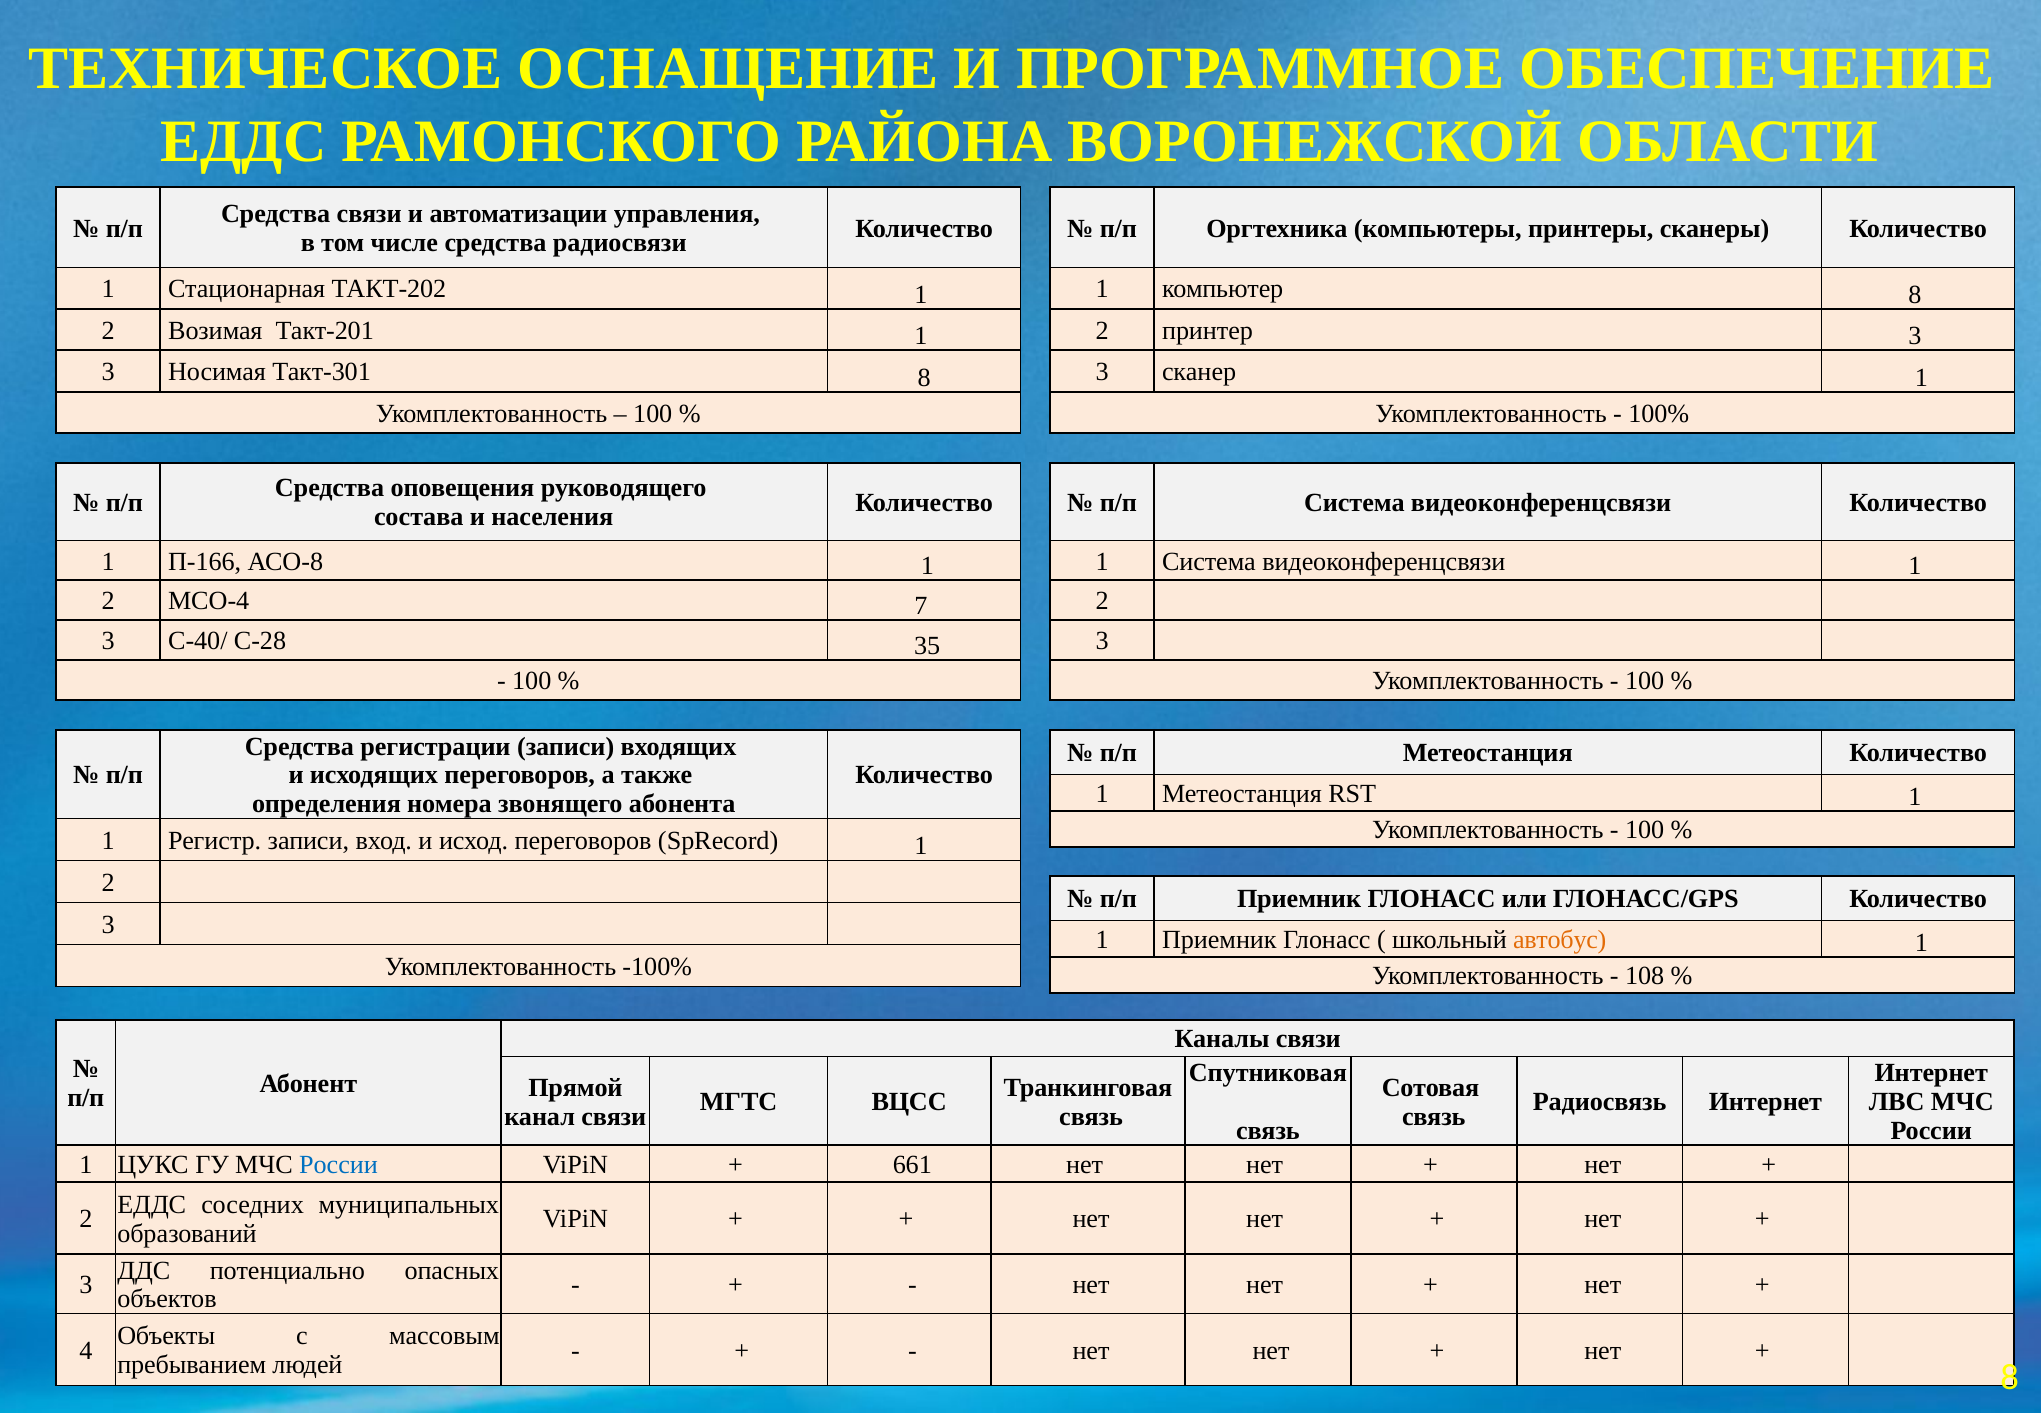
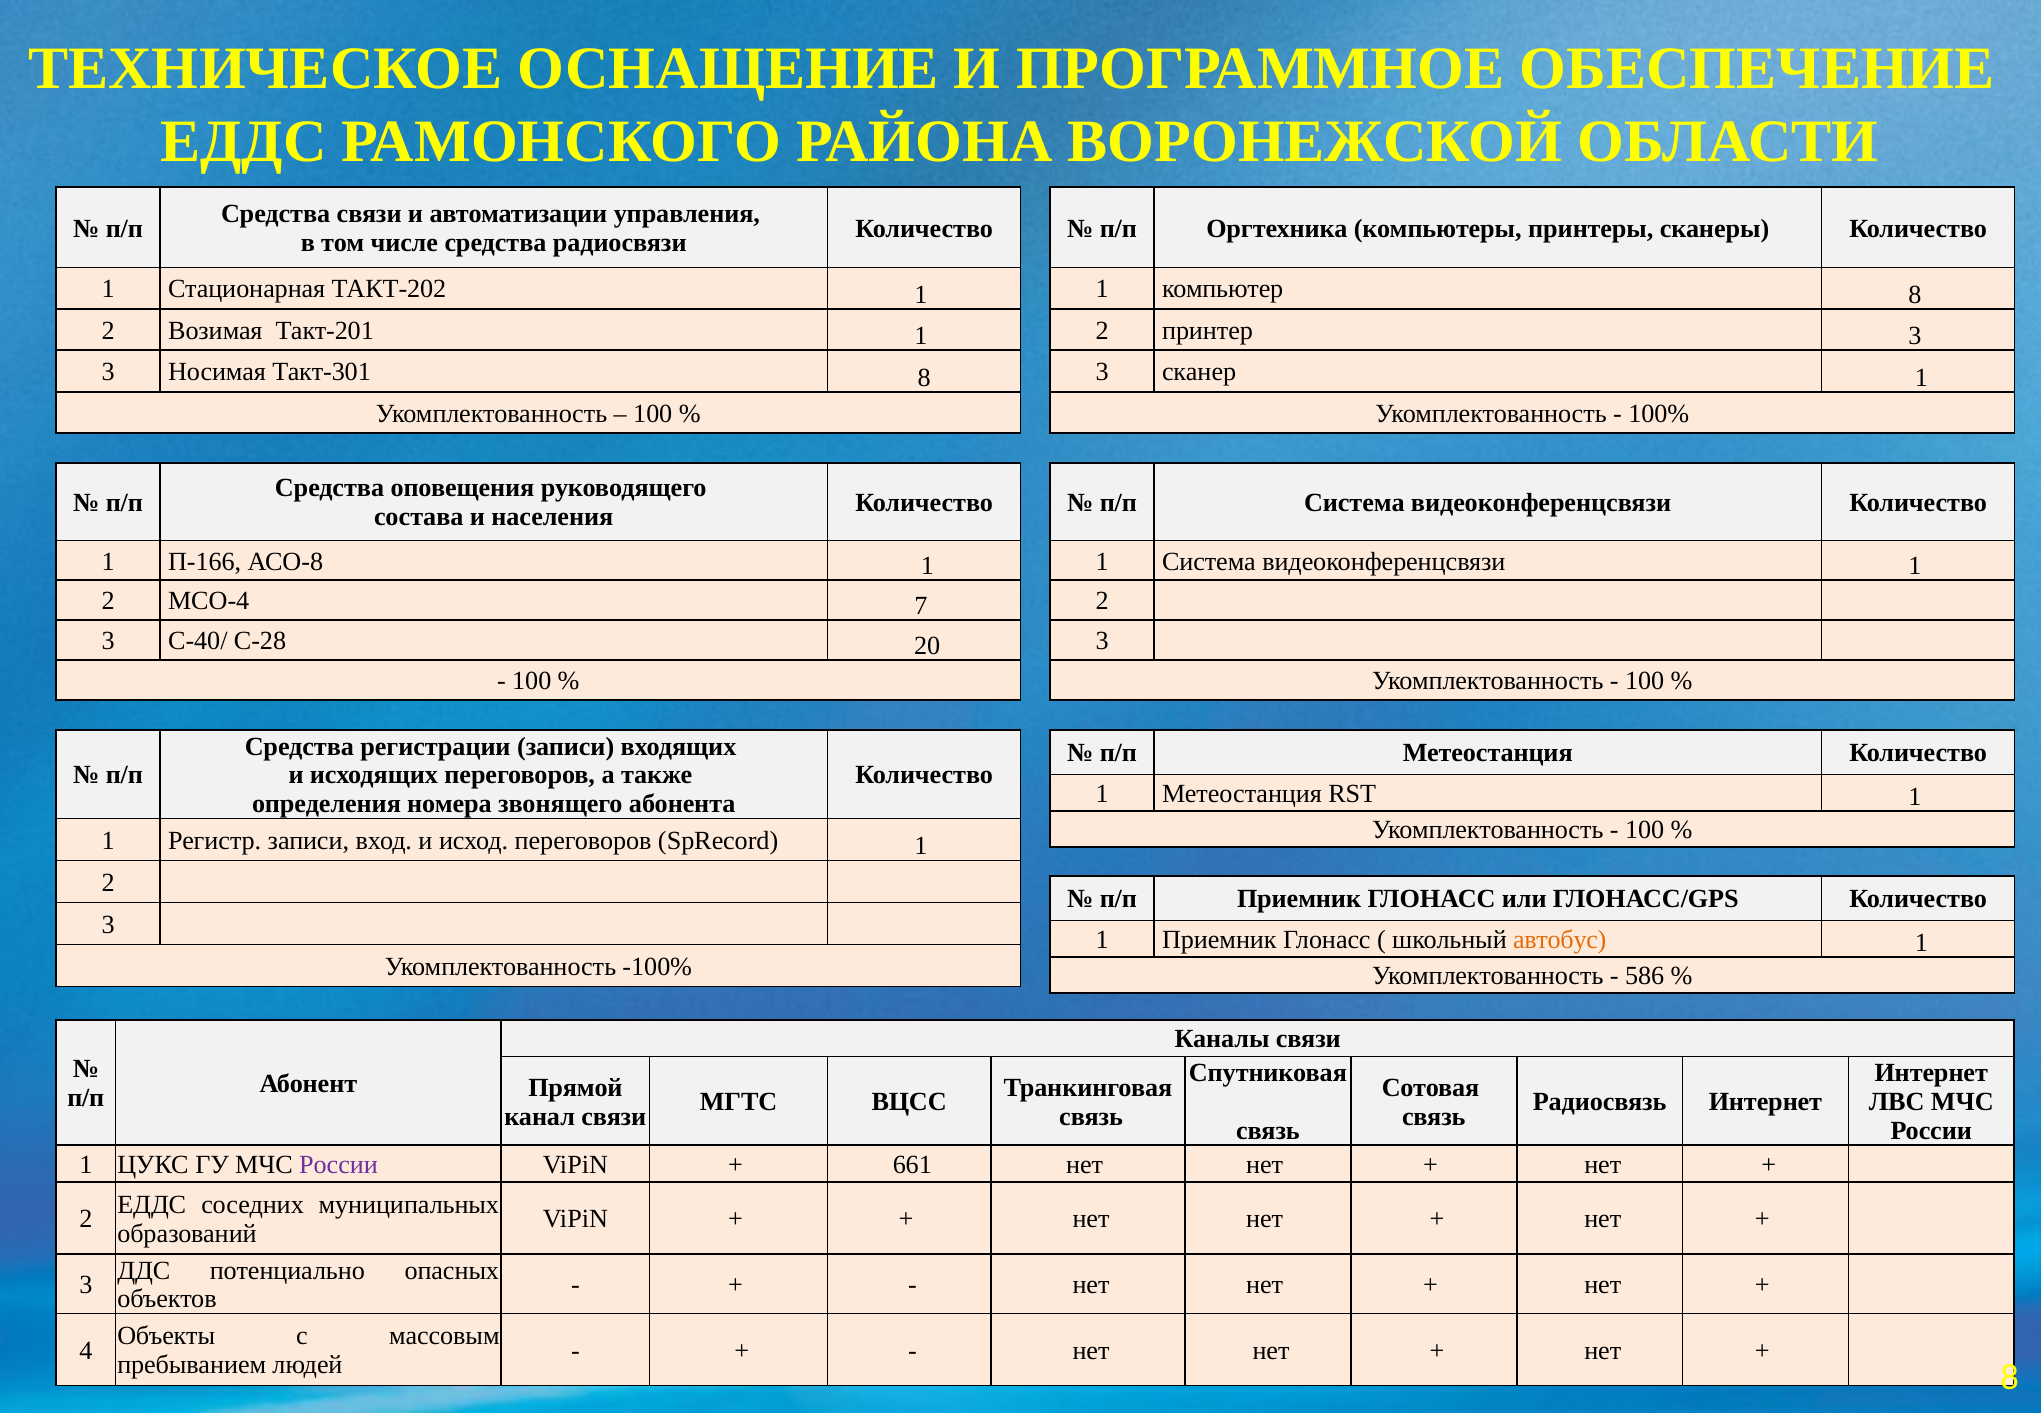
35: 35 -> 20 (927, 646)
108: 108 -> 586 (1645, 976)
России colour: blue -> purple (338, 1165)
